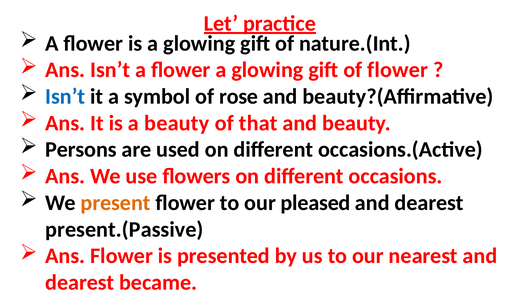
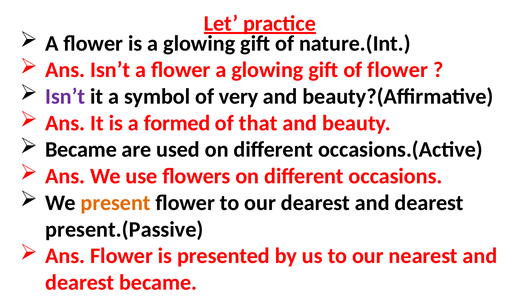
Isn’t colour: blue -> purple (65, 97)
rose: rose -> very (239, 97)
a beauty: beauty -> formed (177, 123)
Persons: Persons -> Became (81, 150)
our pleased: pleased -> dearest (315, 203)
